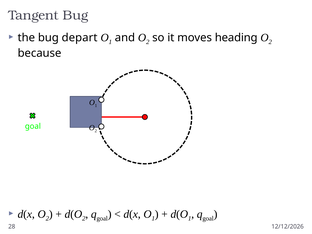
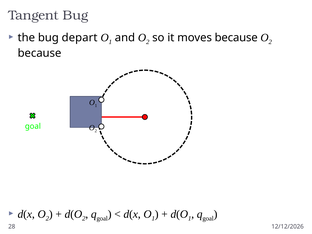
moves heading: heading -> because (236, 38)
